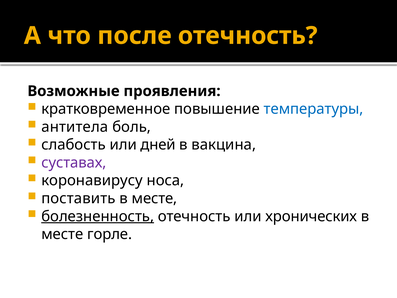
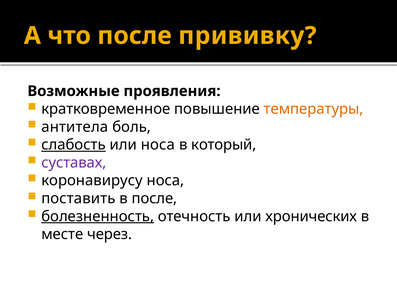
после отечность: отечность -> прививку (247, 36)
температуры colour: blue -> orange (314, 109)
слабость underline: none -> present (73, 145)
или дней: дней -> носа (158, 145)
вакцина: вакцина -> который (224, 145)
месте: месте -> после (154, 198)
горле: горле -> через (110, 234)
